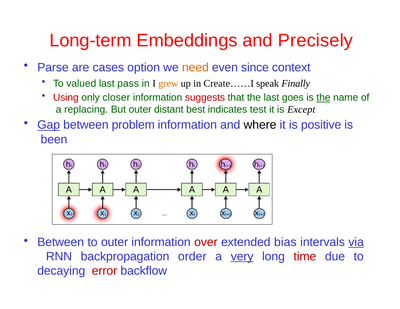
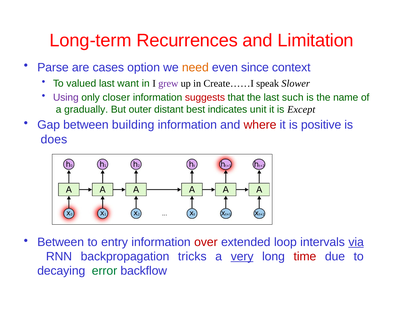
Embeddings: Embeddings -> Recurrences (187, 41)
Precisely: Precisely -> Limitation (316, 41)
pass: pass -> want (128, 83)
grew colour: orange -> purple (168, 83)
Finally: Finally -> Slower (296, 83)
Using colour: red -> purple (66, 98)
goes: goes -> such (293, 98)
the underline: present -> none (323, 98)
replacing: replacing -> gradually (86, 110)
test: test -> unit (258, 110)
Gap underline: present -> none (49, 125)
problem: problem -> building (133, 125)
where colour: black -> red (260, 125)
been: been -> does (54, 140)
to outer: outer -> entry (115, 242)
bias: bias -> loop (285, 242)
order: order -> tricks (192, 257)
error colour: red -> green (105, 271)
